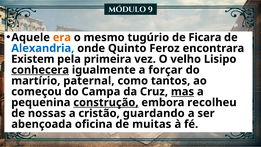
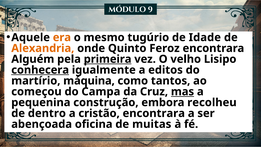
Ficara: Ficara -> Idade (205, 37)
Alexandria colour: blue -> orange (43, 48)
Existem: Existem -> Alguém (33, 59)
primeira underline: none -> present (108, 59)
forçar: forçar -> editos (165, 70)
paternal: paternal -> máquina (89, 81)
construção underline: present -> none (106, 102)
nossas: nossas -> dentro (47, 113)
cristão guardando: guardando -> encontrara (154, 113)
